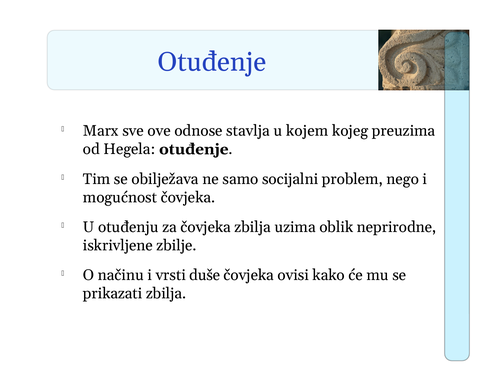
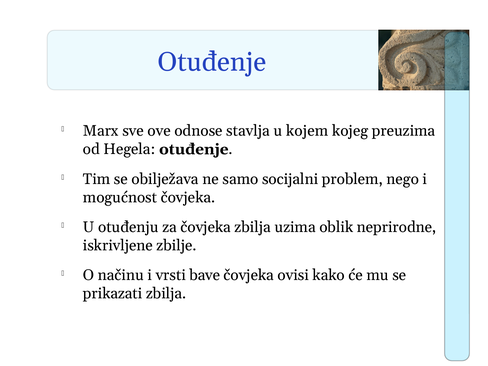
duše: duše -> bave (205, 275)
